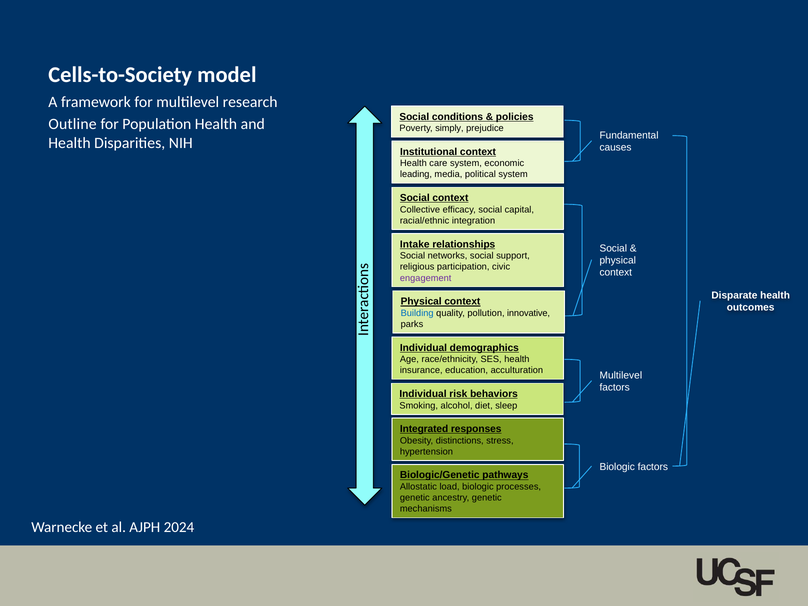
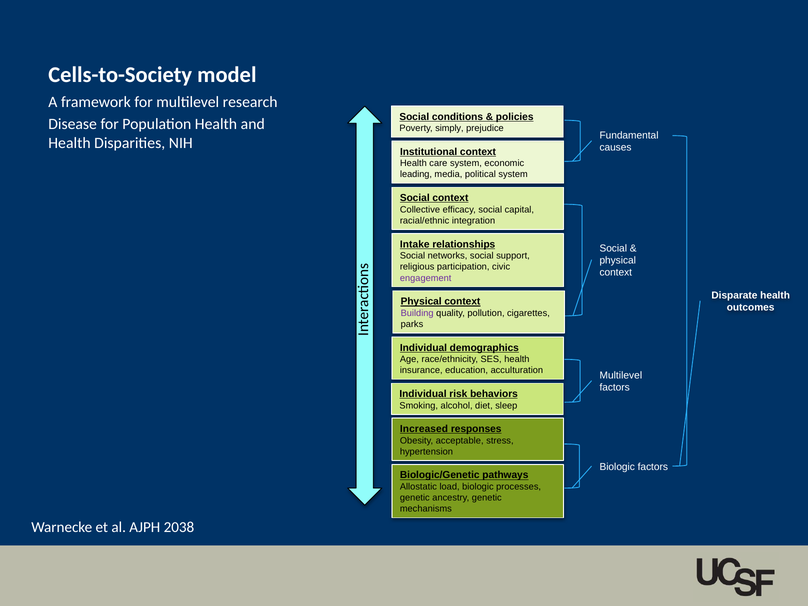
Outline: Outline -> Disease (73, 124)
Building colour: blue -> purple (417, 313)
innovative: innovative -> cigarettes (528, 313)
Integrated: Integrated -> Increased (424, 429)
distinctions: distinctions -> acceptable (460, 441)
2024: 2024 -> 2038 (179, 527)
